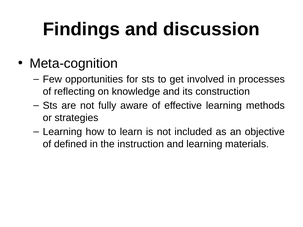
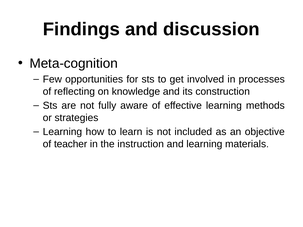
defined: defined -> teacher (71, 144)
